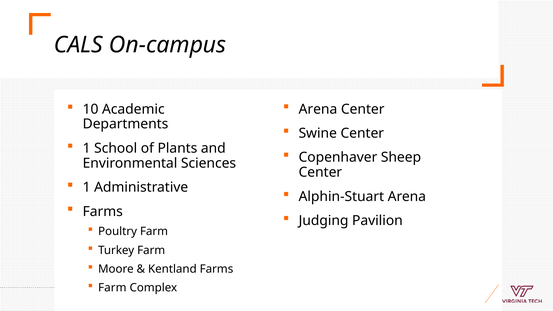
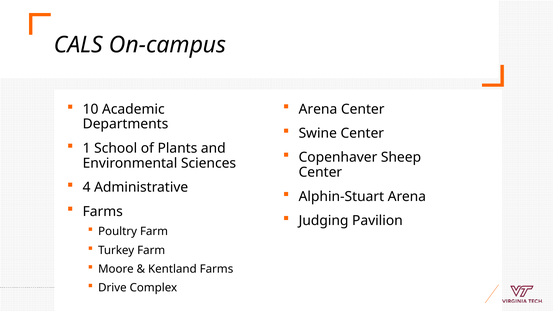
1: 1 -> 4 (87, 187)
Farm: Farm -> Drive (112, 288)
